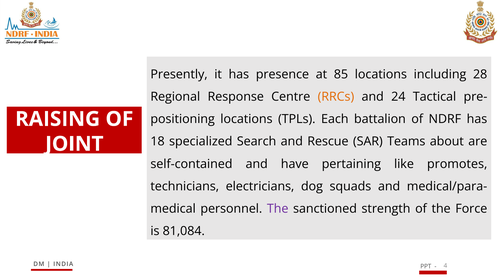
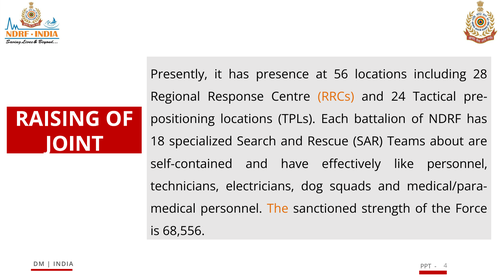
85: 85 -> 56 (341, 74)
pertaining: pertaining -> effectively (351, 164)
like promotes: promotes -> personnel (457, 164)
The colour: purple -> orange (278, 209)
81,084: 81,084 -> 68,556 (184, 231)
